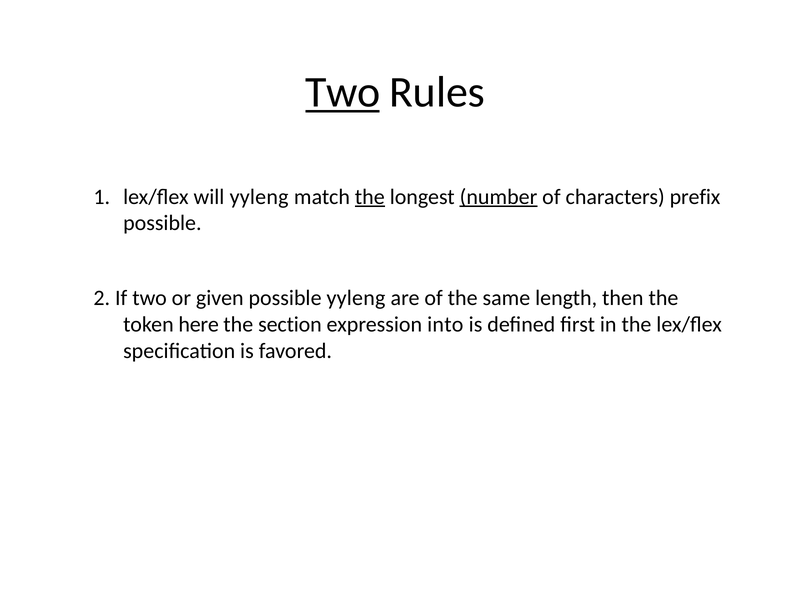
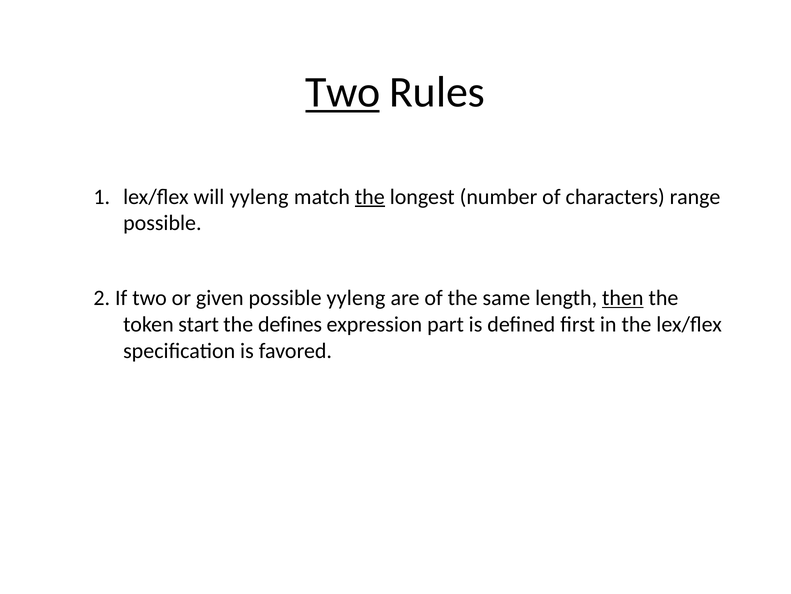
number underline: present -> none (499, 197)
prefix: prefix -> range (695, 197)
then underline: none -> present (623, 298)
here: here -> start (199, 324)
section: section -> defines (290, 324)
into: into -> part (445, 324)
